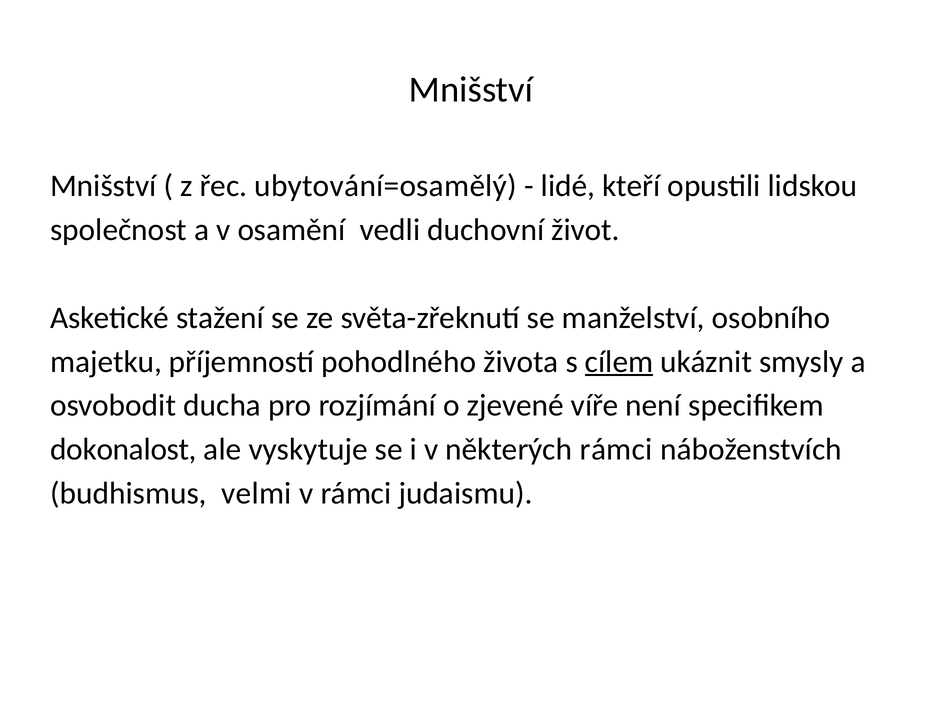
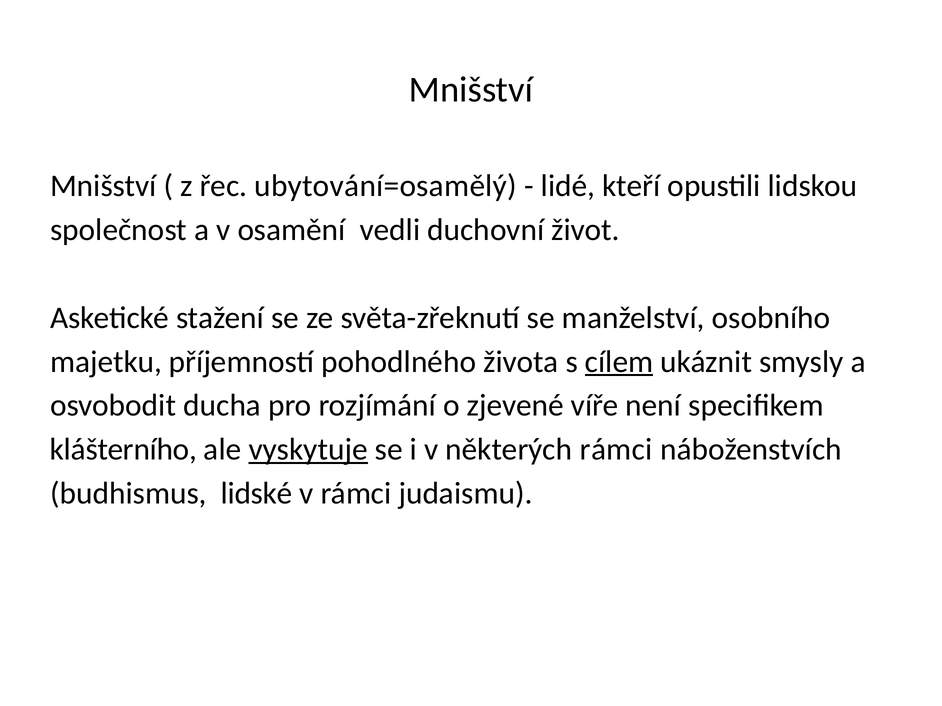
dokonalost: dokonalost -> klášterního (123, 450)
vyskytuje underline: none -> present (308, 450)
velmi: velmi -> lidské (257, 494)
